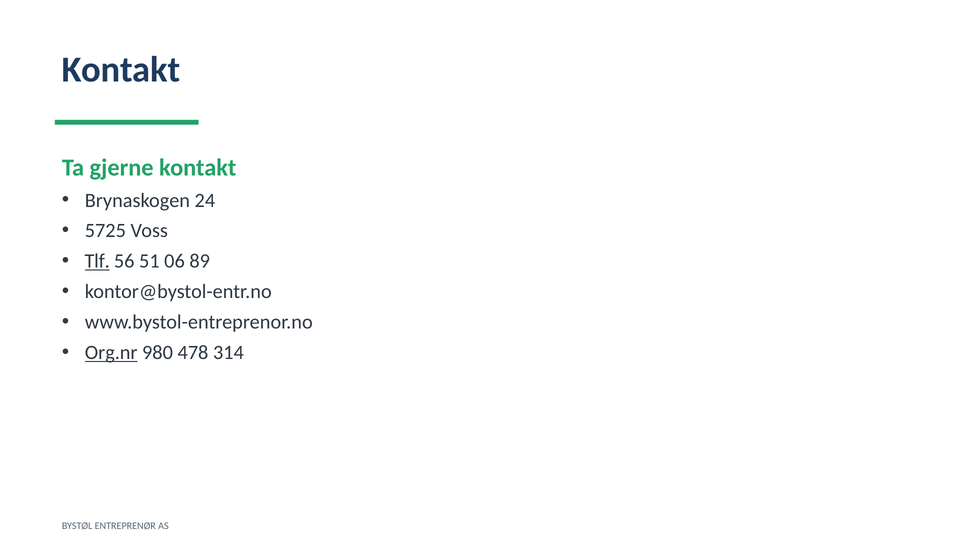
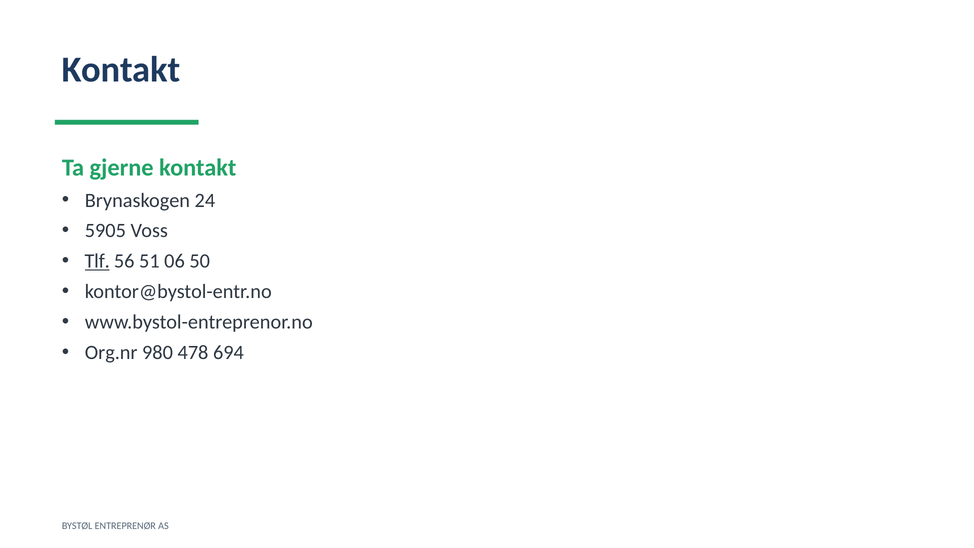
5725: 5725 -> 5905 (105, 231)
89: 89 -> 50 (200, 261)
Org.nr underline: present -> none (111, 353)
314: 314 -> 694 (228, 353)
